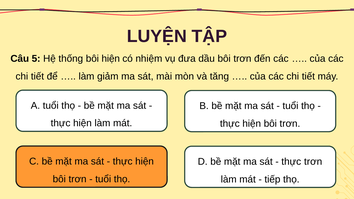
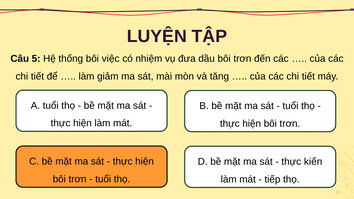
bôi hiện: hiện -> việc (111, 59)
thực trơn: trơn -> kiến (313, 162)
